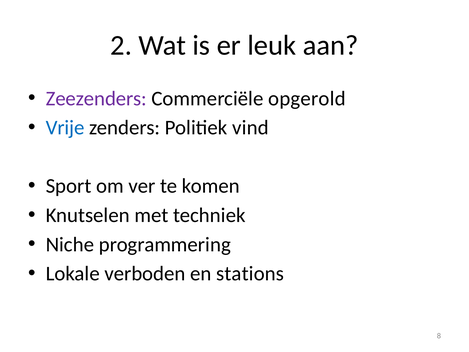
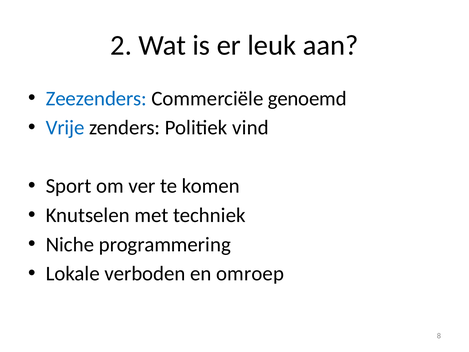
Zeezenders colour: purple -> blue (96, 98)
opgerold: opgerold -> genoemd (307, 98)
stations: stations -> omroep (250, 274)
